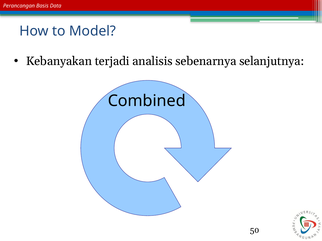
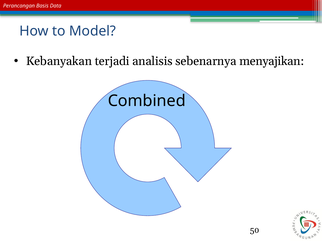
selanjutnya: selanjutnya -> menyajikan (272, 61)
